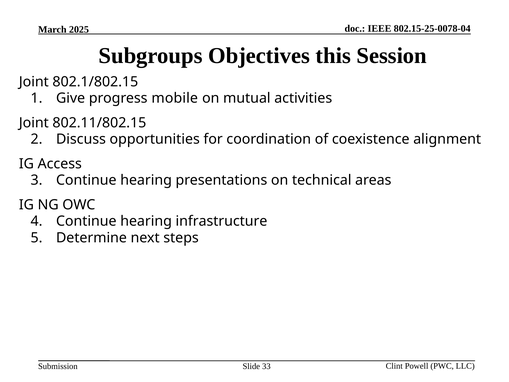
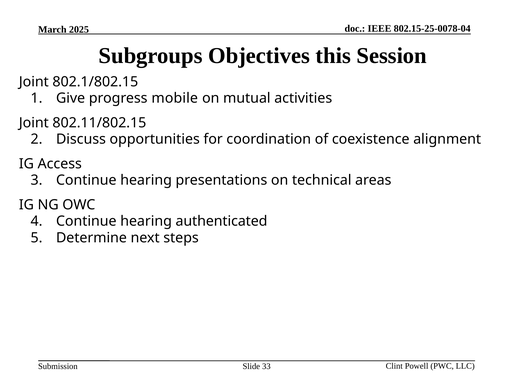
infrastructure: infrastructure -> authenticated (221, 221)
